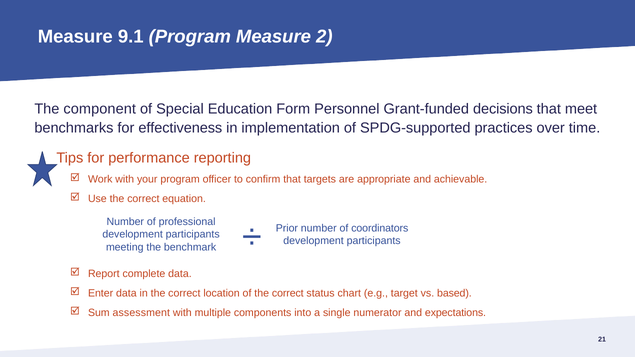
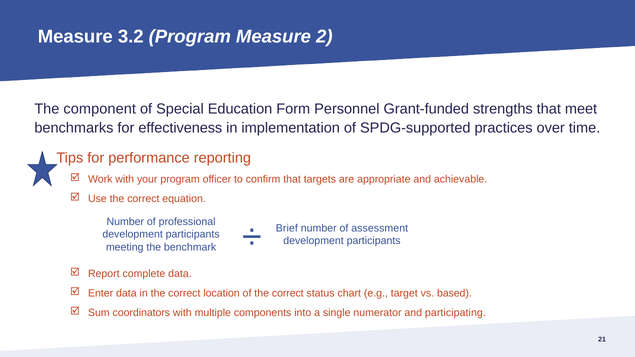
9.1: 9.1 -> 3.2 (131, 37)
decisions: decisions -> strengths (503, 109)
Prior: Prior -> Brief (287, 228)
coordinators: coordinators -> assessment (380, 228)
assessment: assessment -> coordinators (141, 313)
expectations: expectations -> participating (455, 313)
